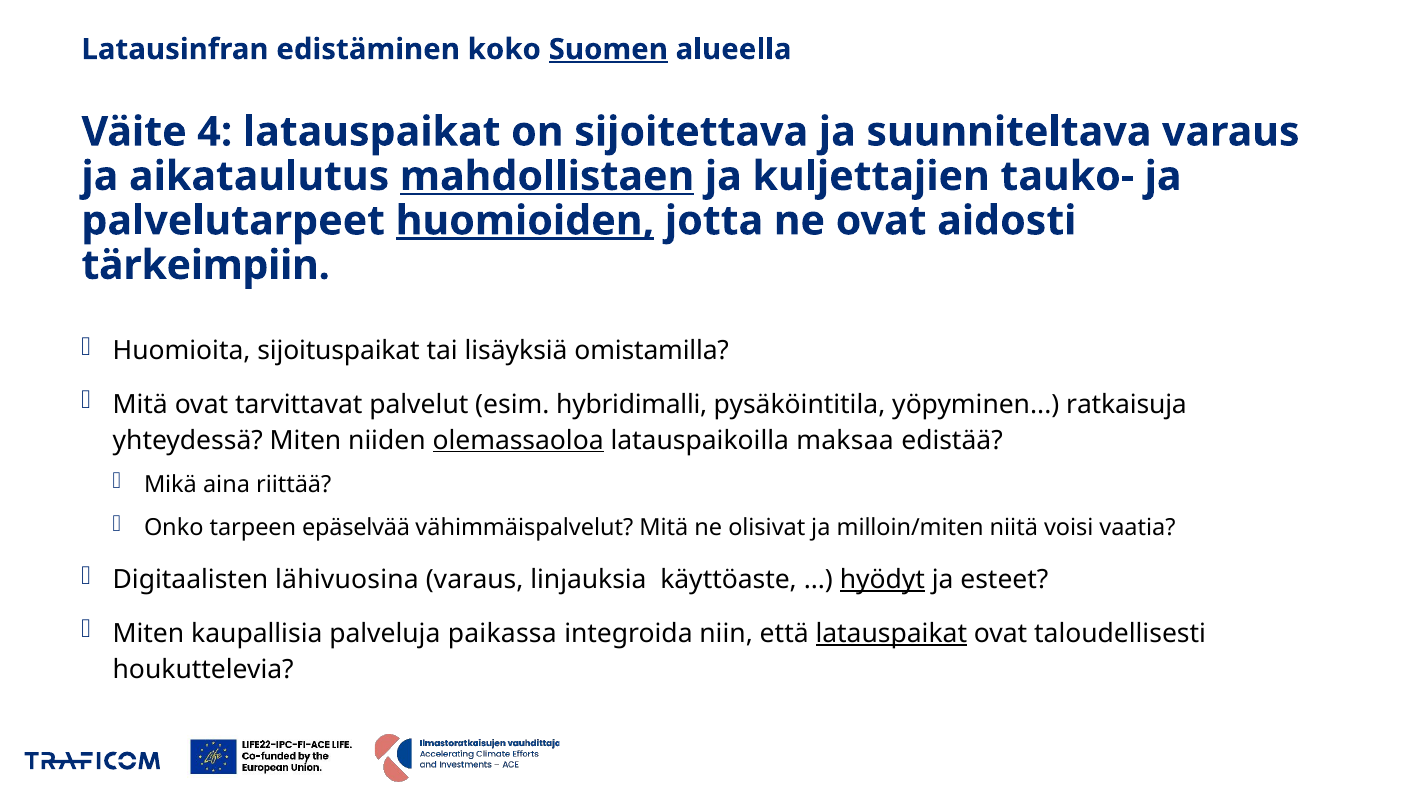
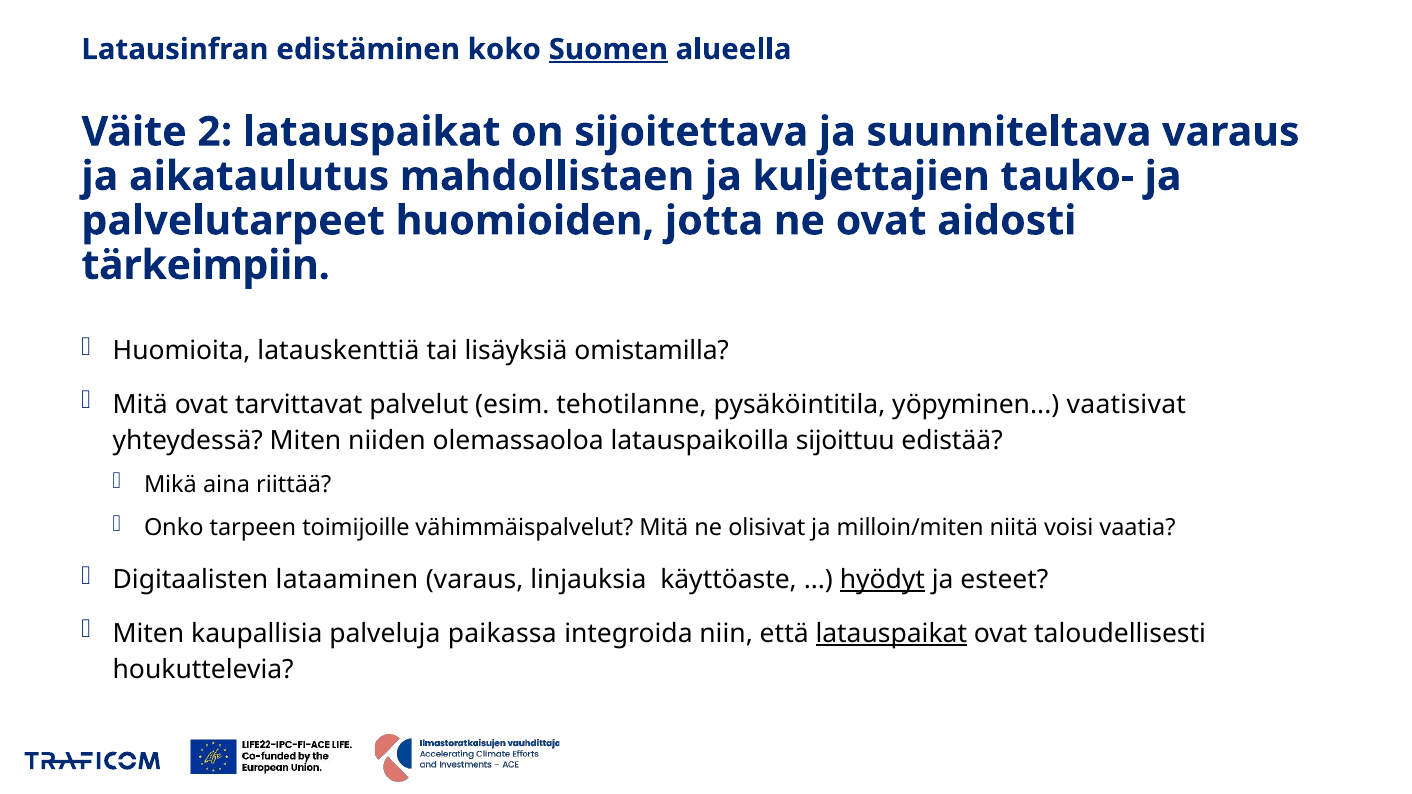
4: 4 -> 2 (215, 132)
mahdollistaen underline: present -> none (547, 176)
huomioiden underline: present -> none (525, 221)
sijoituspaikat: sijoituspaikat -> latauskenttiä (338, 351)
hybridimalli: hybridimalli -> tehotilanne (632, 405)
ratkaisuja: ratkaisuja -> vaatisivat (1126, 405)
olemassaoloa underline: present -> none (518, 440)
maksaa: maksaa -> sijoittuu (845, 440)
epäselvää: epäselvää -> toimijoille (356, 528)
lähivuosina: lähivuosina -> lataaminen (347, 580)
